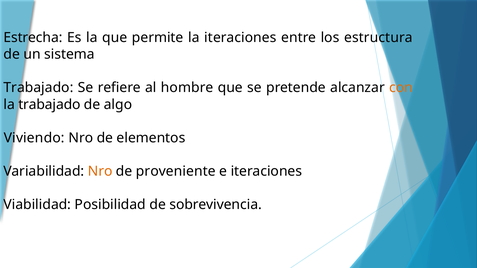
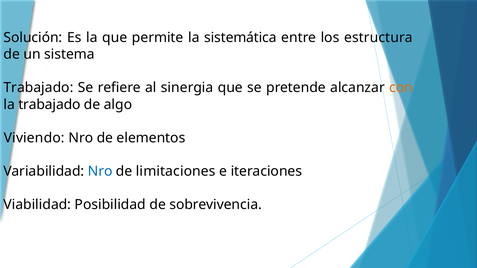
Estrecha: Estrecha -> Solución (33, 38)
la iteraciones: iteraciones -> sistemática (240, 38)
hombre: hombre -> sinergia (187, 88)
Nro colour: orange -> blue (100, 171)
proveniente: proveniente -> limitaciones (176, 171)
